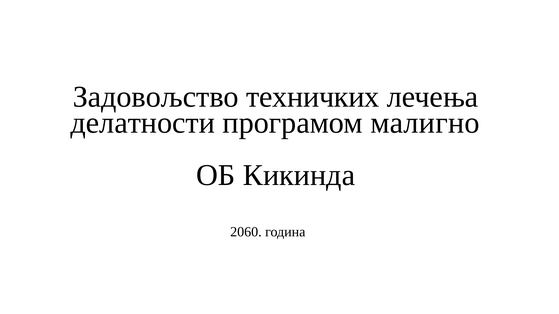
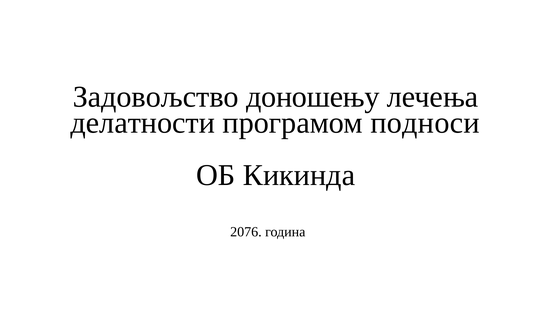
техничких: техничких -> доношењу (313, 97)
малигно: малигно -> подноси (425, 123)
2060: 2060 -> 2076 (246, 232)
